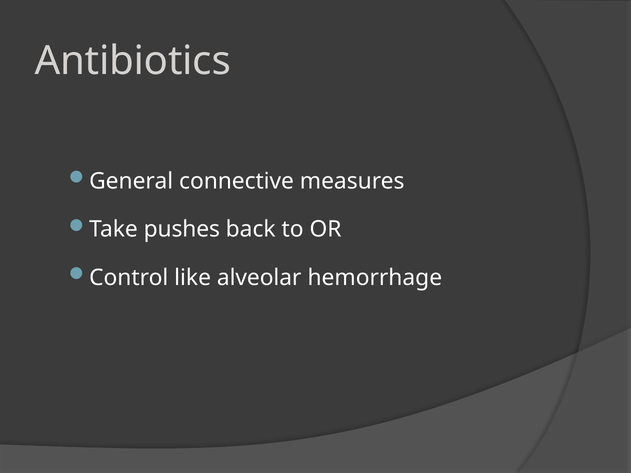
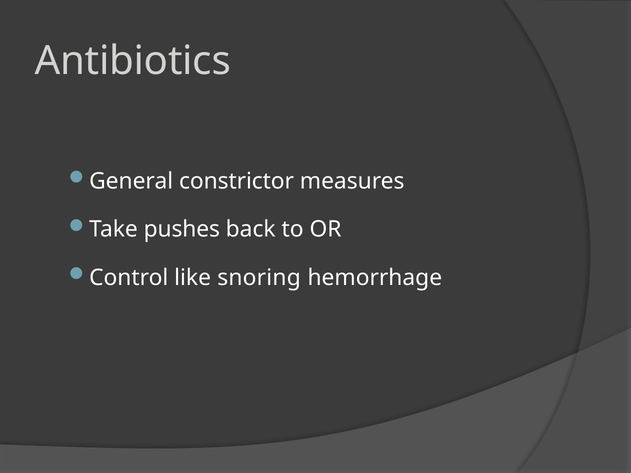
connective: connective -> constrictor (237, 181)
alveolar: alveolar -> snoring (259, 278)
